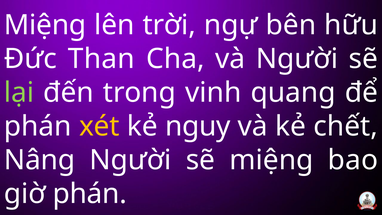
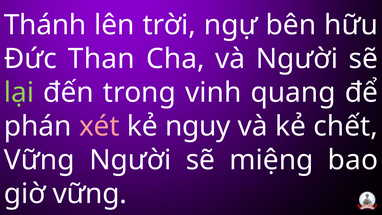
Miệng: Miệng -> Thánh (45, 25)
xét colour: yellow -> pink (99, 126)
Nâng: Nâng -> Vững (39, 160)
giờ phán: phán -> vững (90, 194)
